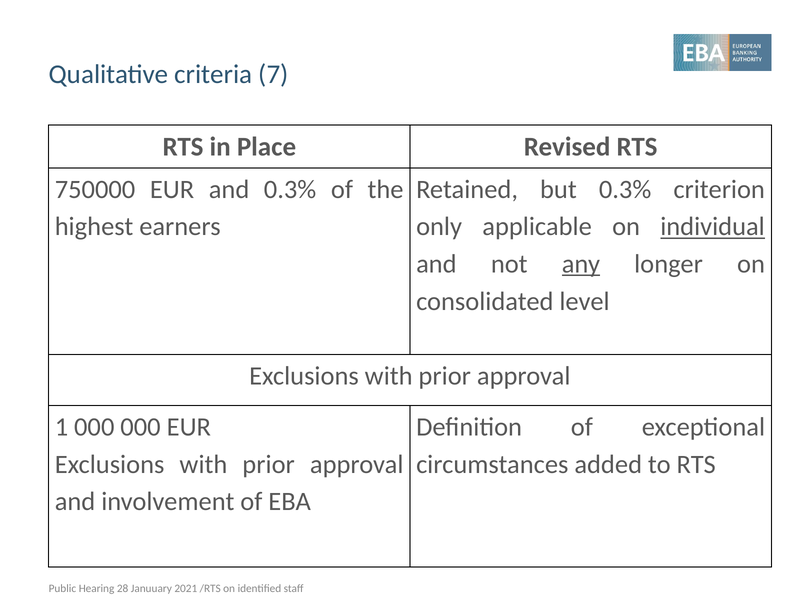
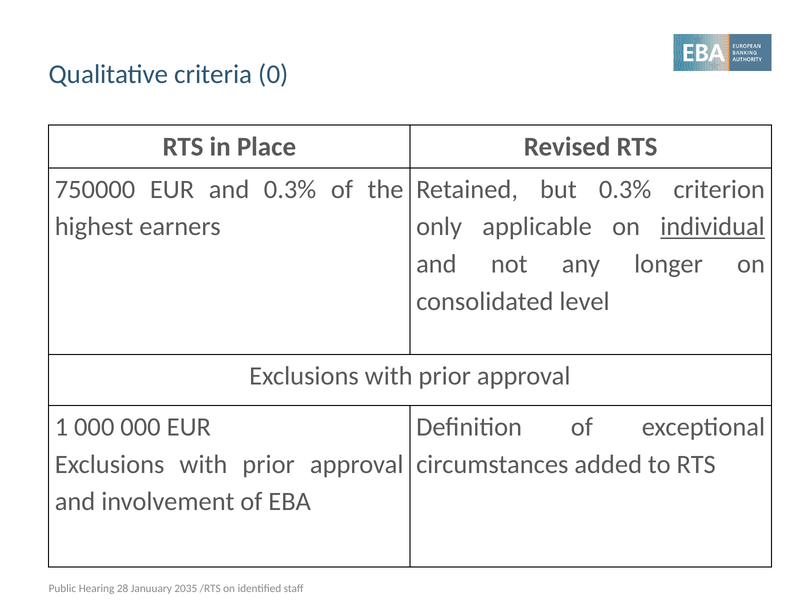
7: 7 -> 0 (273, 74)
any underline: present -> none (581, 264)
2021: 2021 -> 2035 (186, 589)
